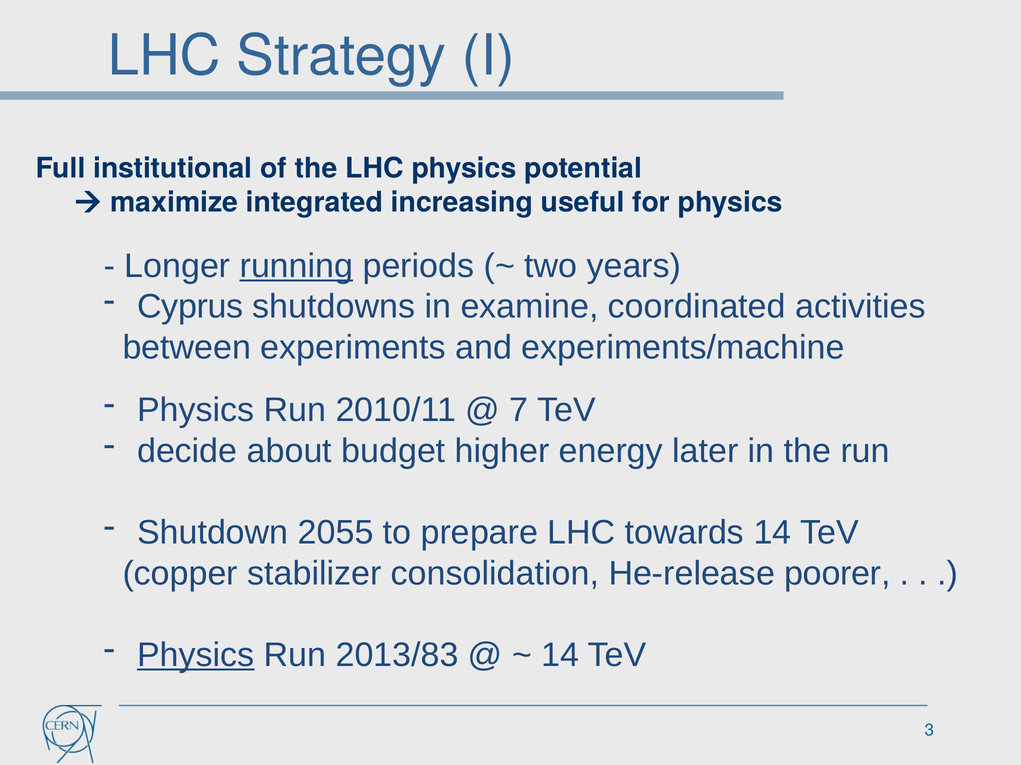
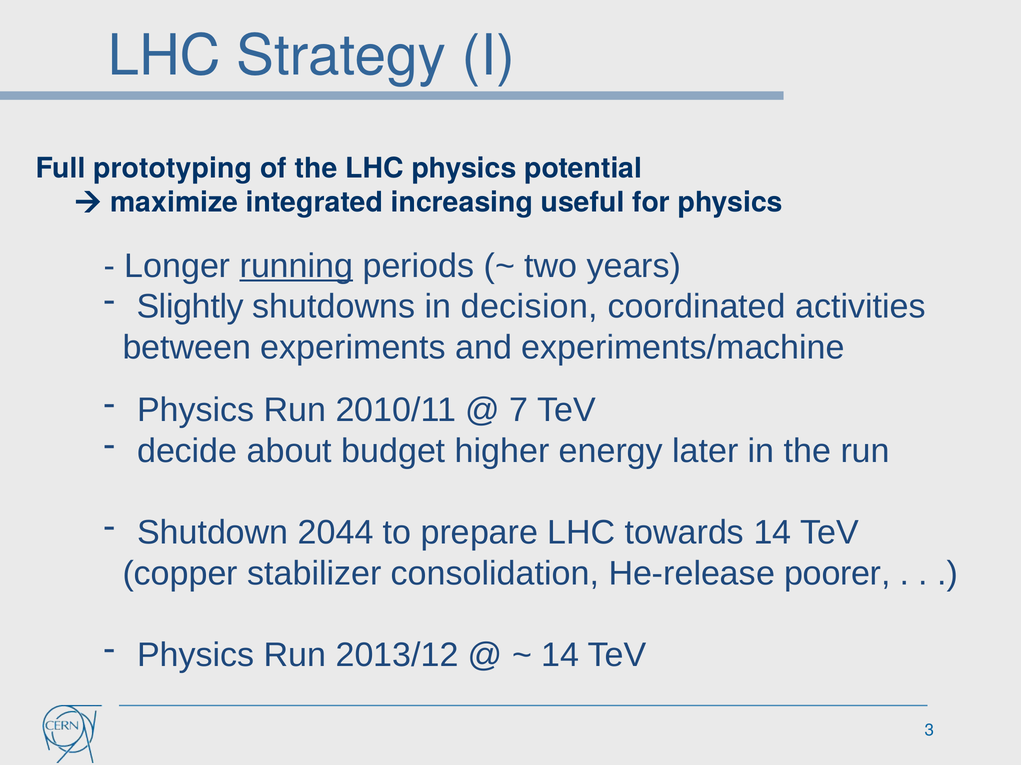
institutional: institutional -> prototyping (173, 169)
Cyprus: Cyprus -> Slightly (190, 307)
examine: examine -> decision (529, 307)
2055: 2055 -> 2044 (336, 533)
Physics underline: present -> none (196, 656)
2013/83: 2013/83 -> 2013/12 (397, 656)
